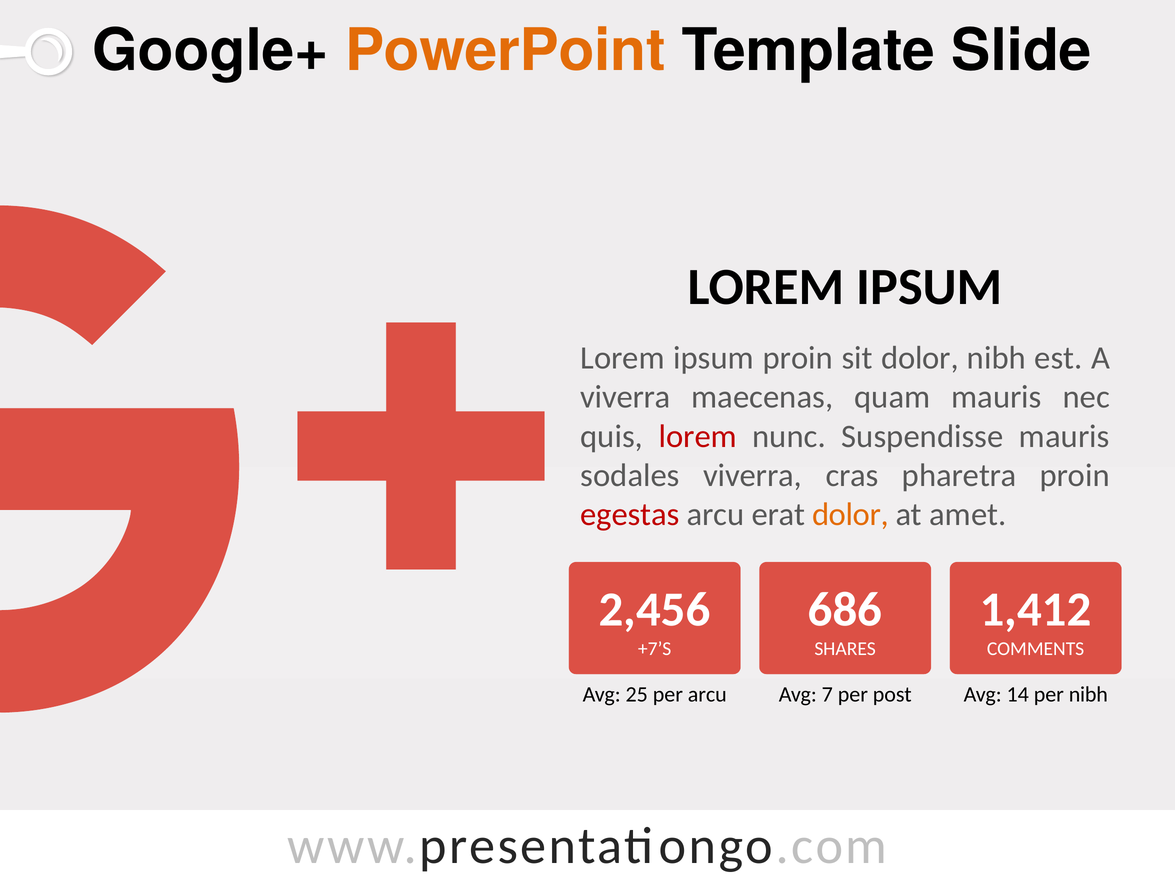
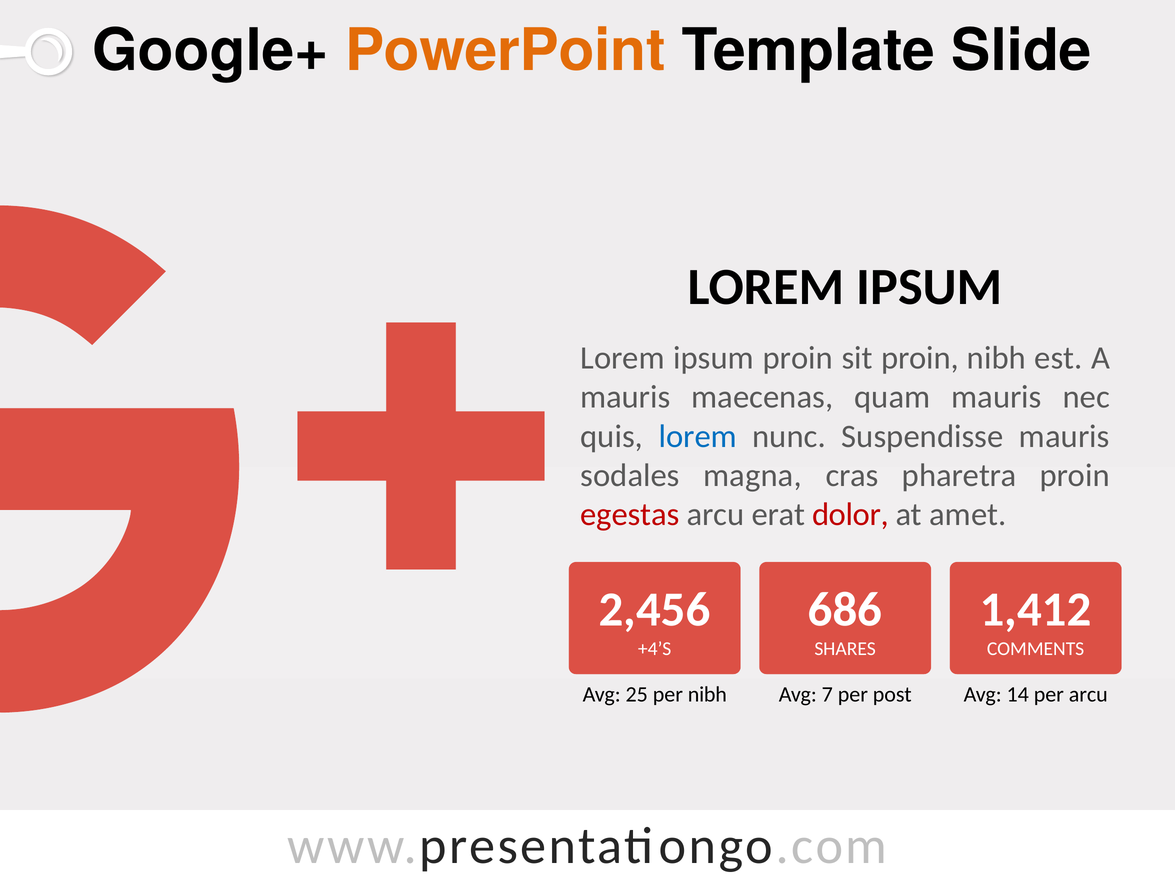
sit dolor: dolor -> proin (920, 358)
viverra: viverra -> mauris (625, 397)
lorem colour: red -> blue (698, 436)
sodales viverra: viverra -> magna (752, 476)
dolor colour: orange -> red (850, 515)
+7’S: +7’S -> +4’S (655, 649)
per arcu: arcu -> nibh (707, 695)
per nibh: nibh -> arcu (1088, 695)
